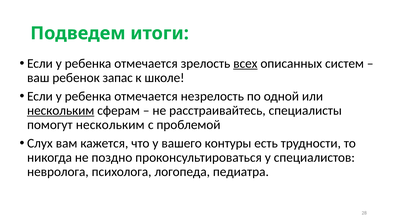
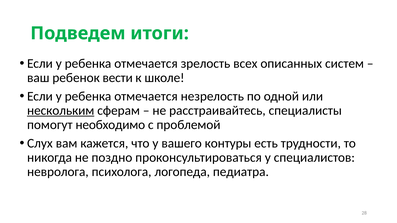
всех underline: present -> none (245, 64)
запас: запас -> вести (118, 78)
помогут нескольким: нескольким -> необходимо (110, 125)
